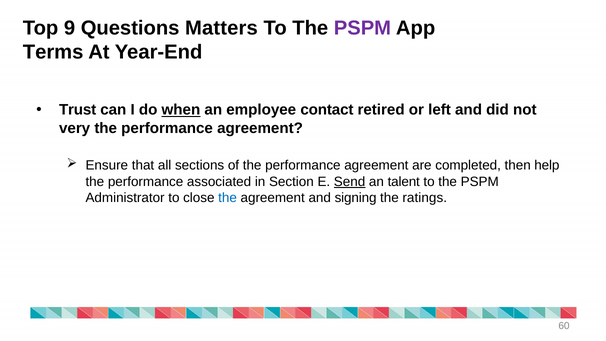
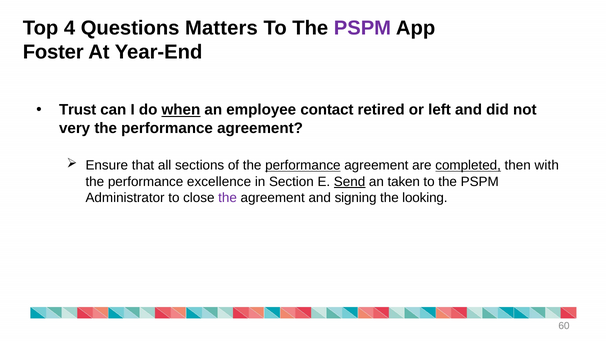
9: 9 -> 4 (70, 28)
Terms: Terms -> Foster (53, 52)
performance underline: none -> present (303, 166)
completed underline: none -> present (468, 166)
help: help -> with (547, 166)
associated: associated -> excellence (219, 182)
talent: talent -> taken (404, 182)
the colour: blue -> purple (228, 198)
ratings: ratings -> looking (425, 198)
